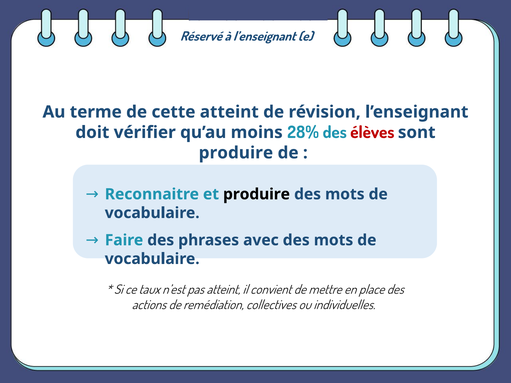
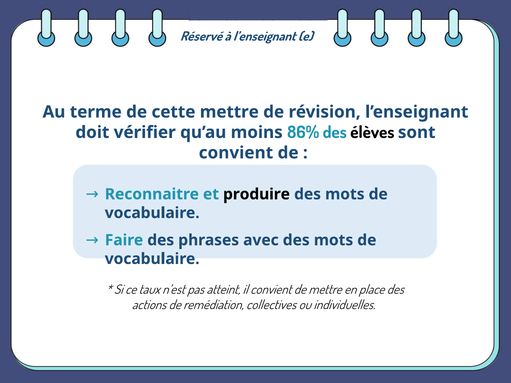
cette atteint: atteint -> mettre (229, 112)
28%: 28% -> 86% (303, 132)
élèves colour: red -> black (372, 132)
produire: produire -> convient (236, 153)
